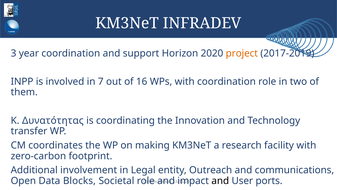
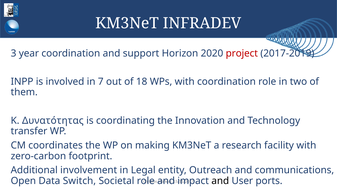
project colour: orange -> red (242, 53)
16: 16 -> 18 (142, 81)
Blocks: Blocks -> Switch (79, 180)
